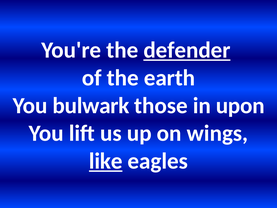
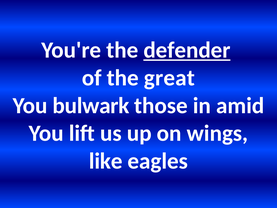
earth: earth -> great (169, 78)
upon: upon -> amid (240, 105)
like underline: present -> none (106, 161)
